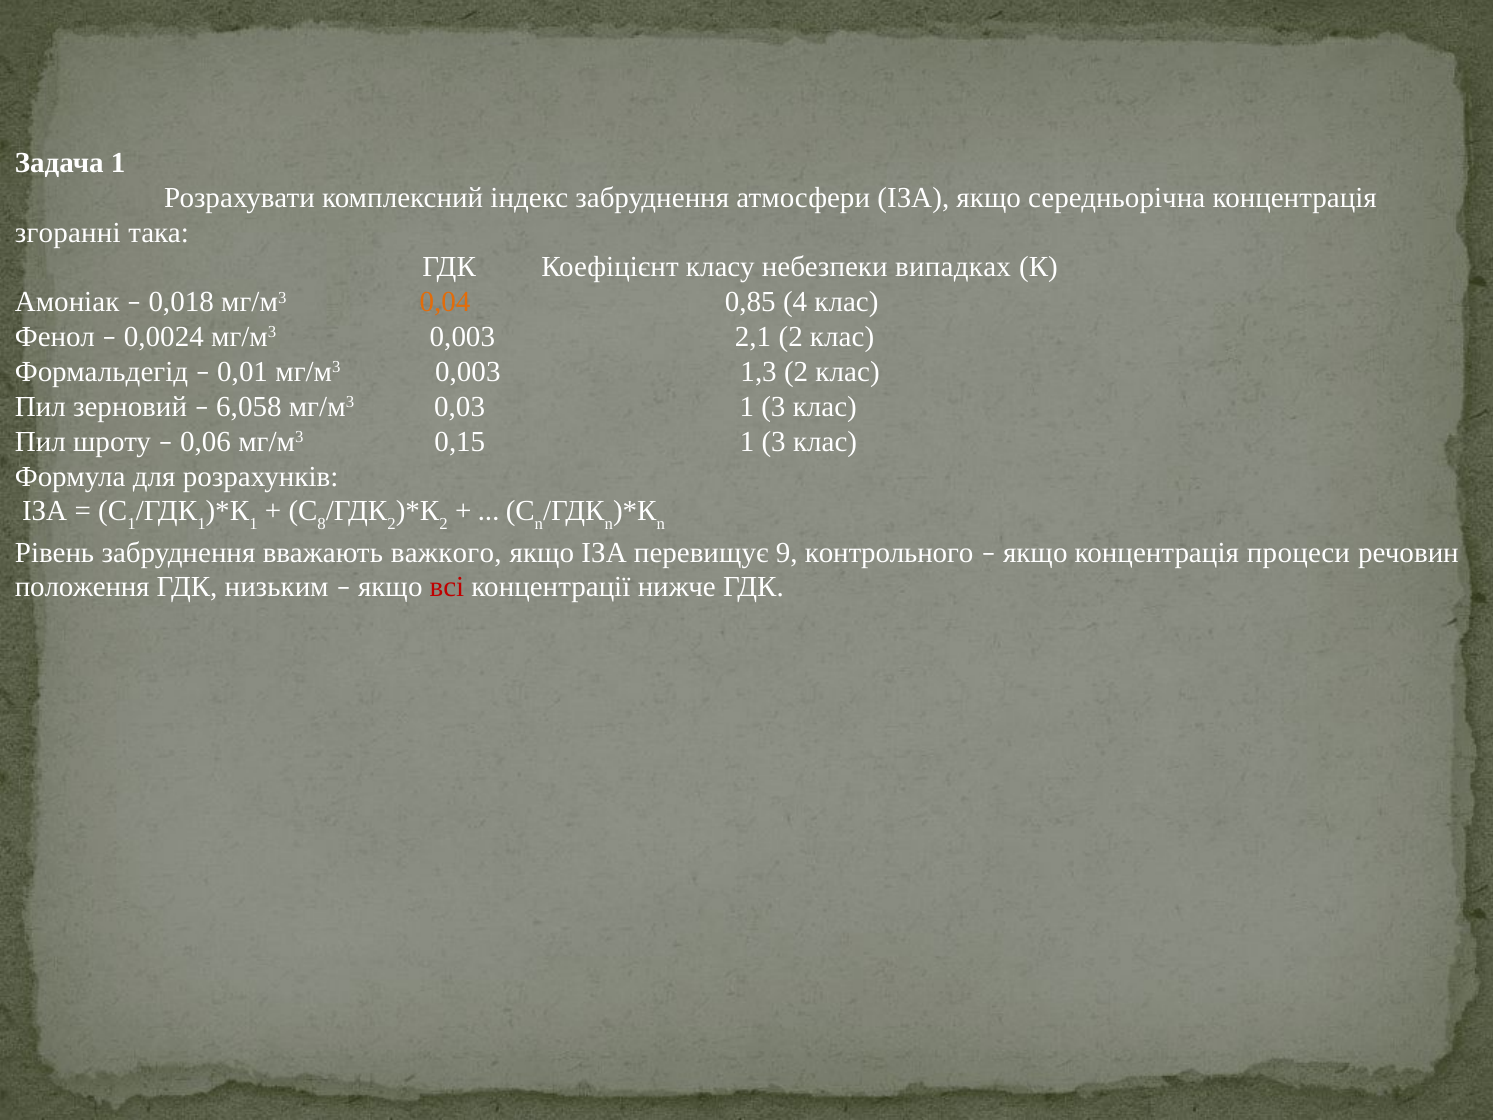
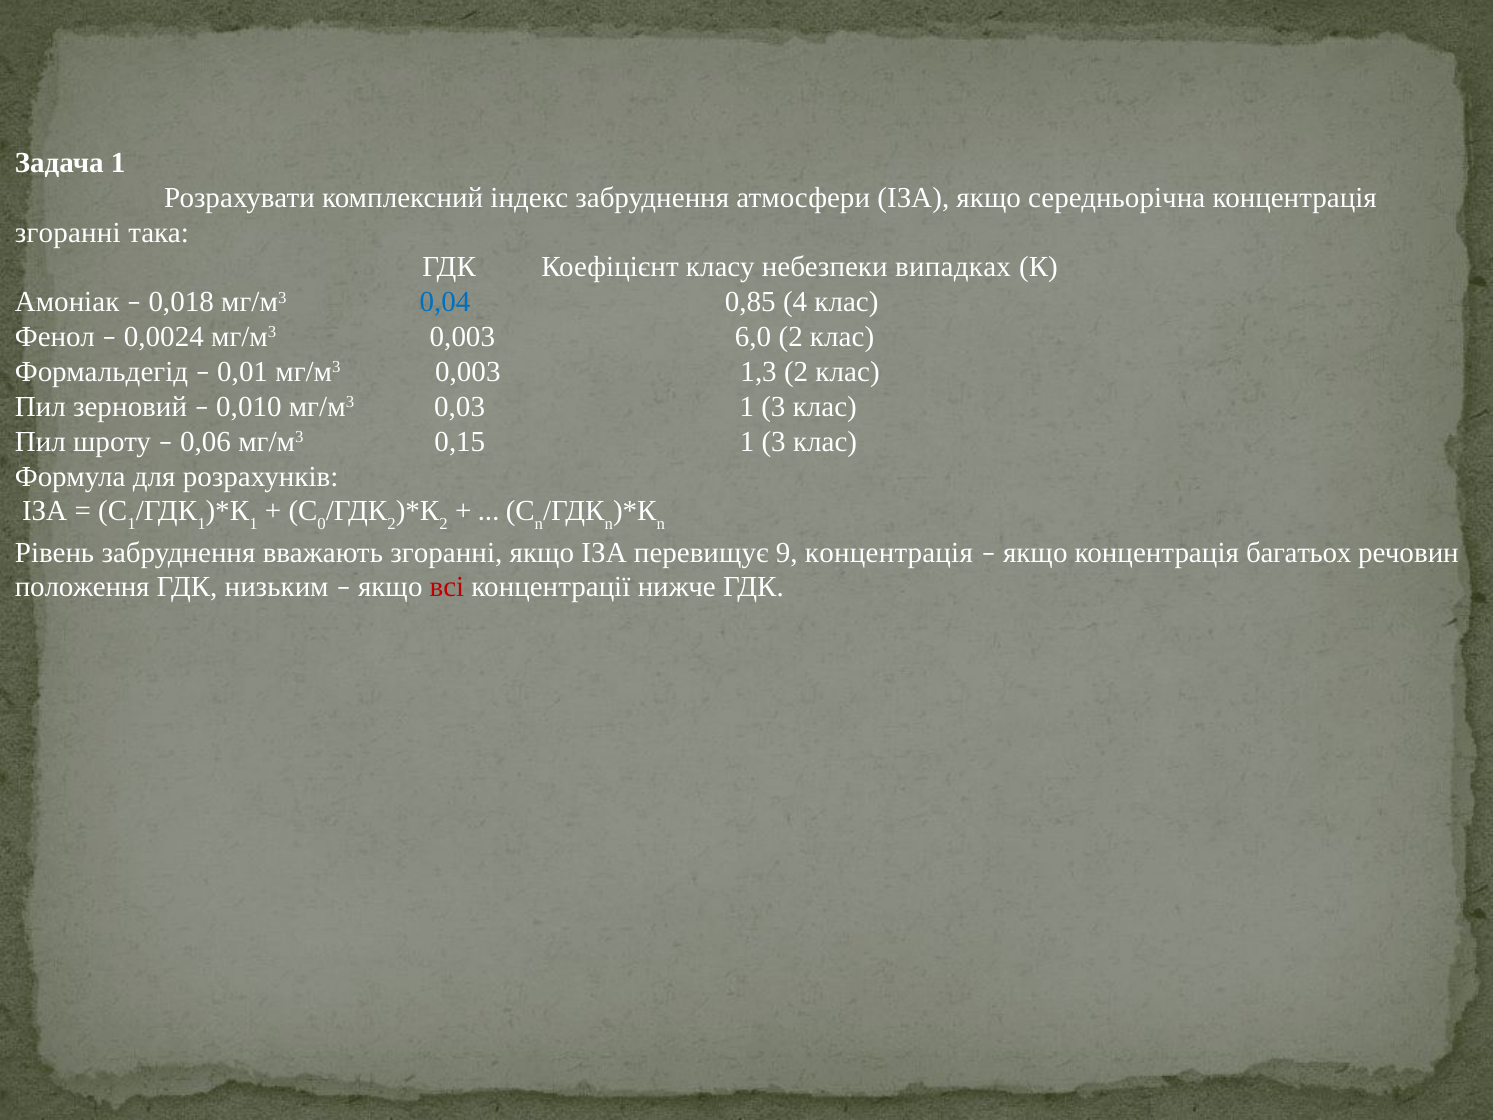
0,04 colour: orange -> blue (445, 302)
2,1: 2,1 -> 6,0 (753, 337)
6,058: 6,058 -> 0,010 (249, 407)
8: 8 -> 0 (322, 524)
вважають важкого: важкого -> згоранні (446, 552)
9 контрольного: контрольного -> концентрація (889, 552)
процеси: процеси -> багатьох (1299, 552)
